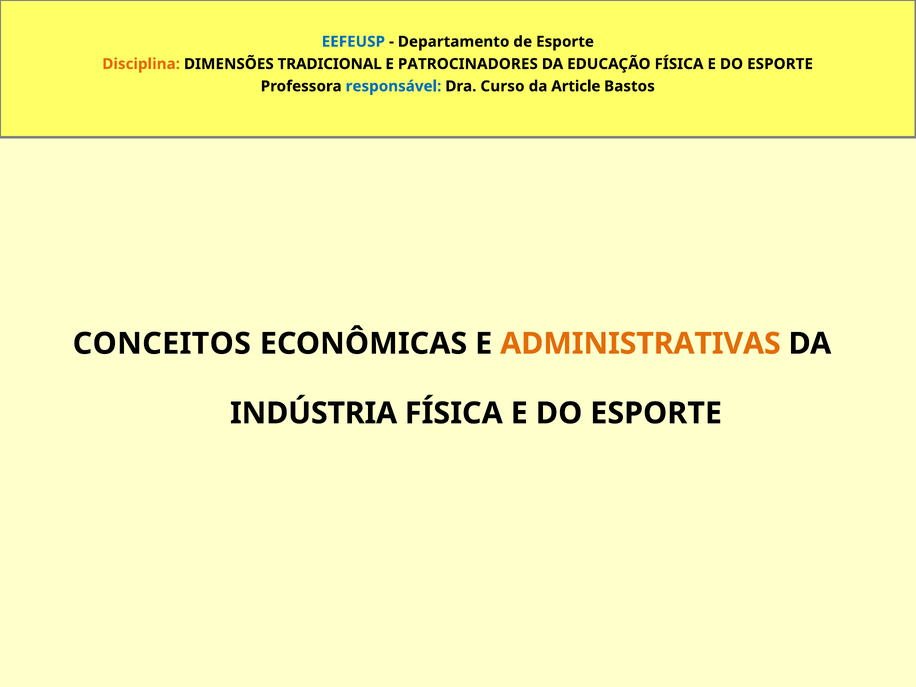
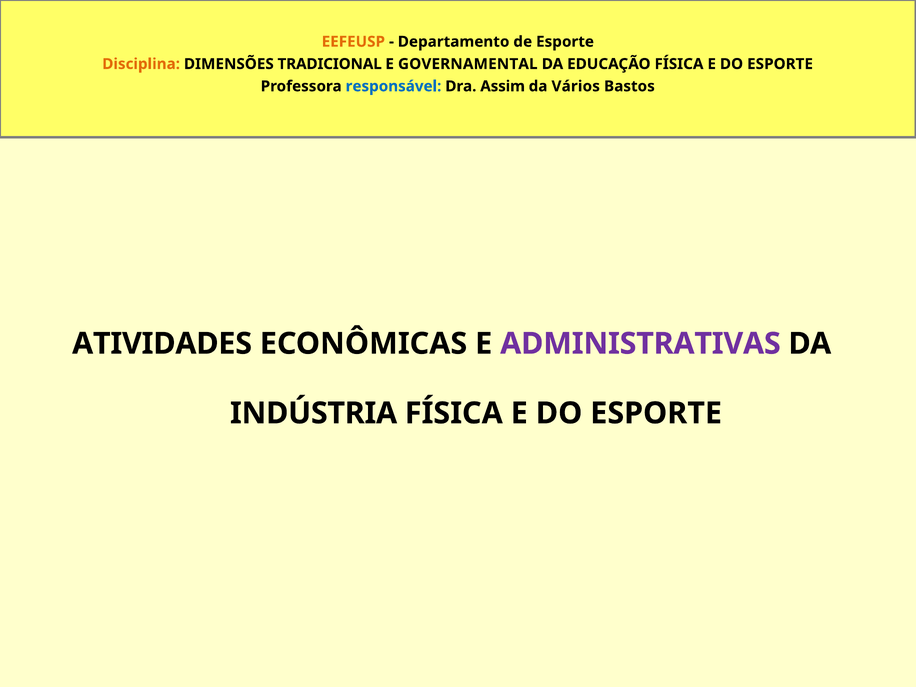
EEFEUSP colour: blue -> orange (353, 42)
PATROCINADORES: PATROCINADORES -> GOVERNAMENTAL (468, 64)
Curso: Curso -> Assim (503, 86)
Article: Article -> Vários (576, 86)
CONCEITOS: CONCEITOS -> ATIVIDADES (162, 344)
ADMINISTRATIVAS colour: orange -> purple (640, 344)
